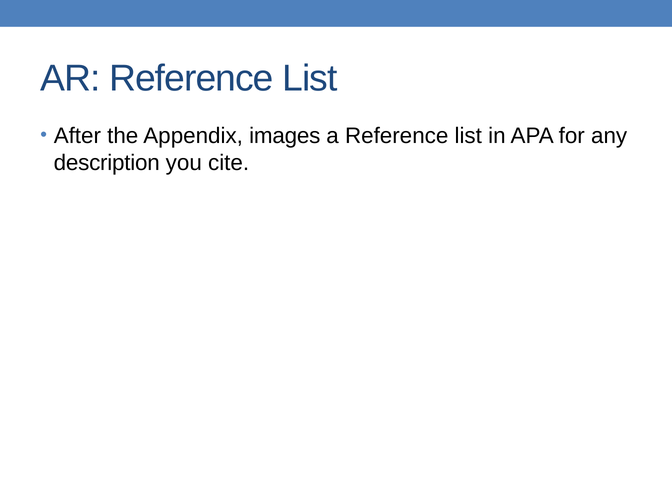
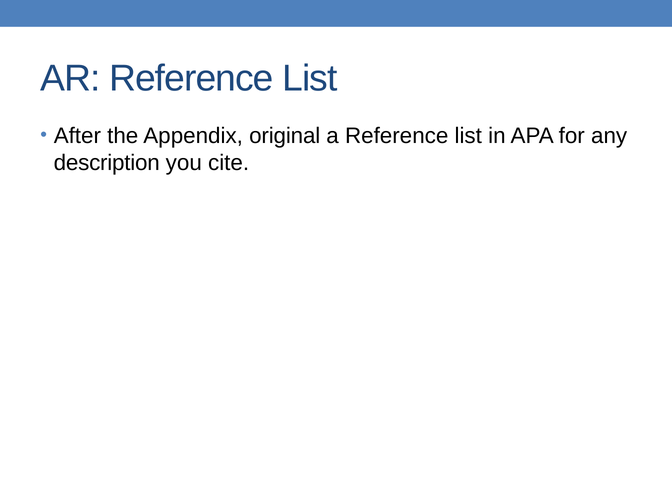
images: images -> original (285, 136)
